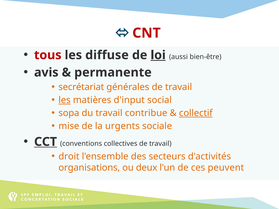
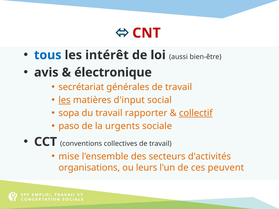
tous colour: red -> blue (48, 55)
diffuse: diffuse -> intérêt (107, 55)
loi underline: present -> none (158, 55)
permanente: permanente -> électronique (113, 73)
contribue: contribue -> rapporter (146, 113)
mise: mise -> paso (69, 126)
CCT underline: present -> none (46, 142)
droit: droit -> mise (69, 157)
deux: deux -> leurs (147, 168)
